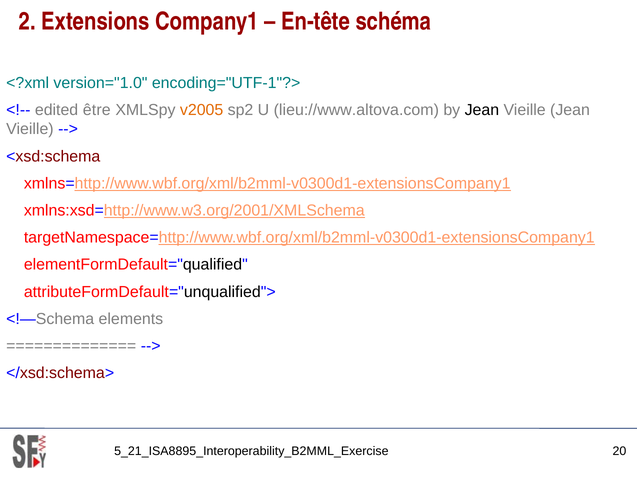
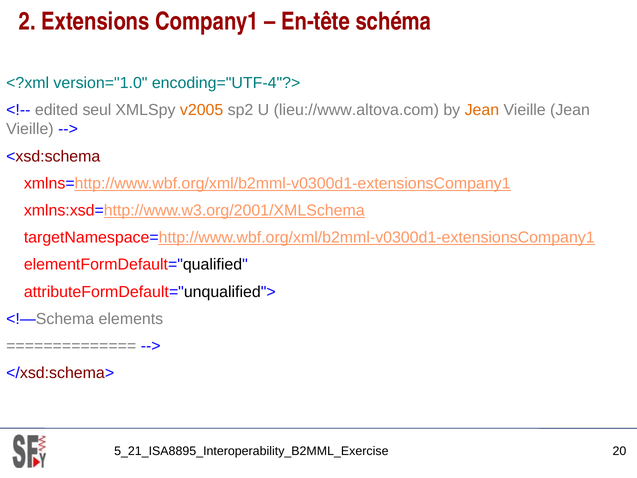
encoding="UTF-1"?>: encoding="UTF-1"?> -> encoding="UTF-4"?> (226, 83)
être: être -> seul (97, 110)
Jean colour: black -> orange (482, 110)
